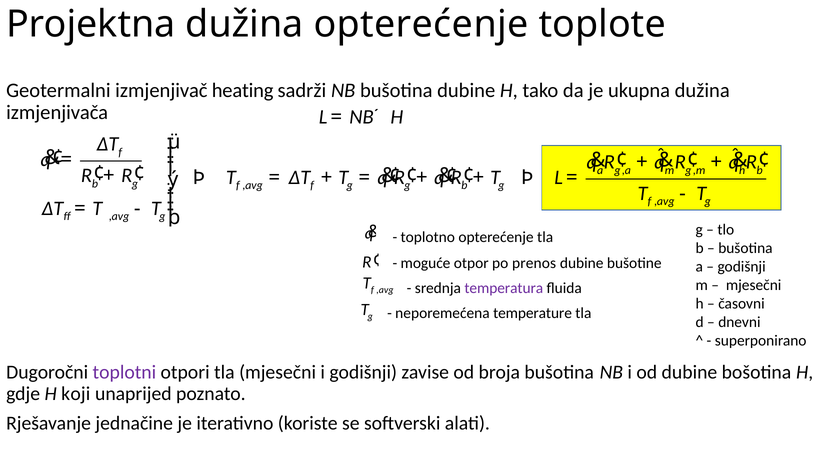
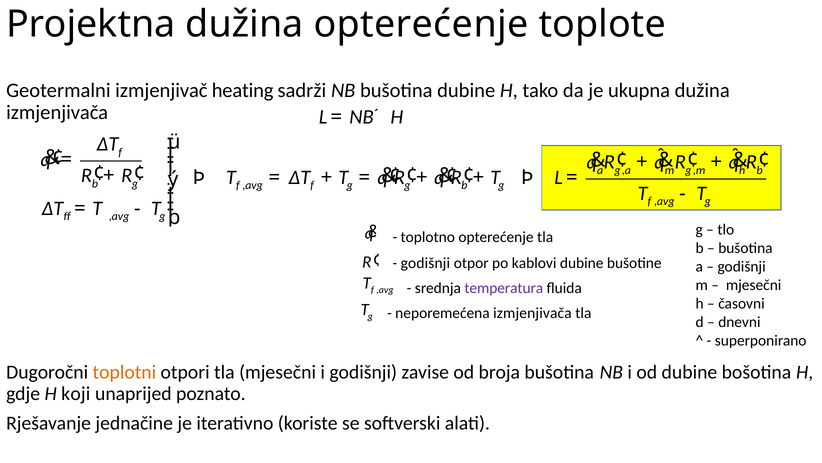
moguće: moguće -> godišnji (425, 263)
prenos: prenos -> kablovi (534, 263)
neporemećena temperature: temperature -> izmjenjivača (532, 313)
toplotni colour: purple -> orange (124, 372)
